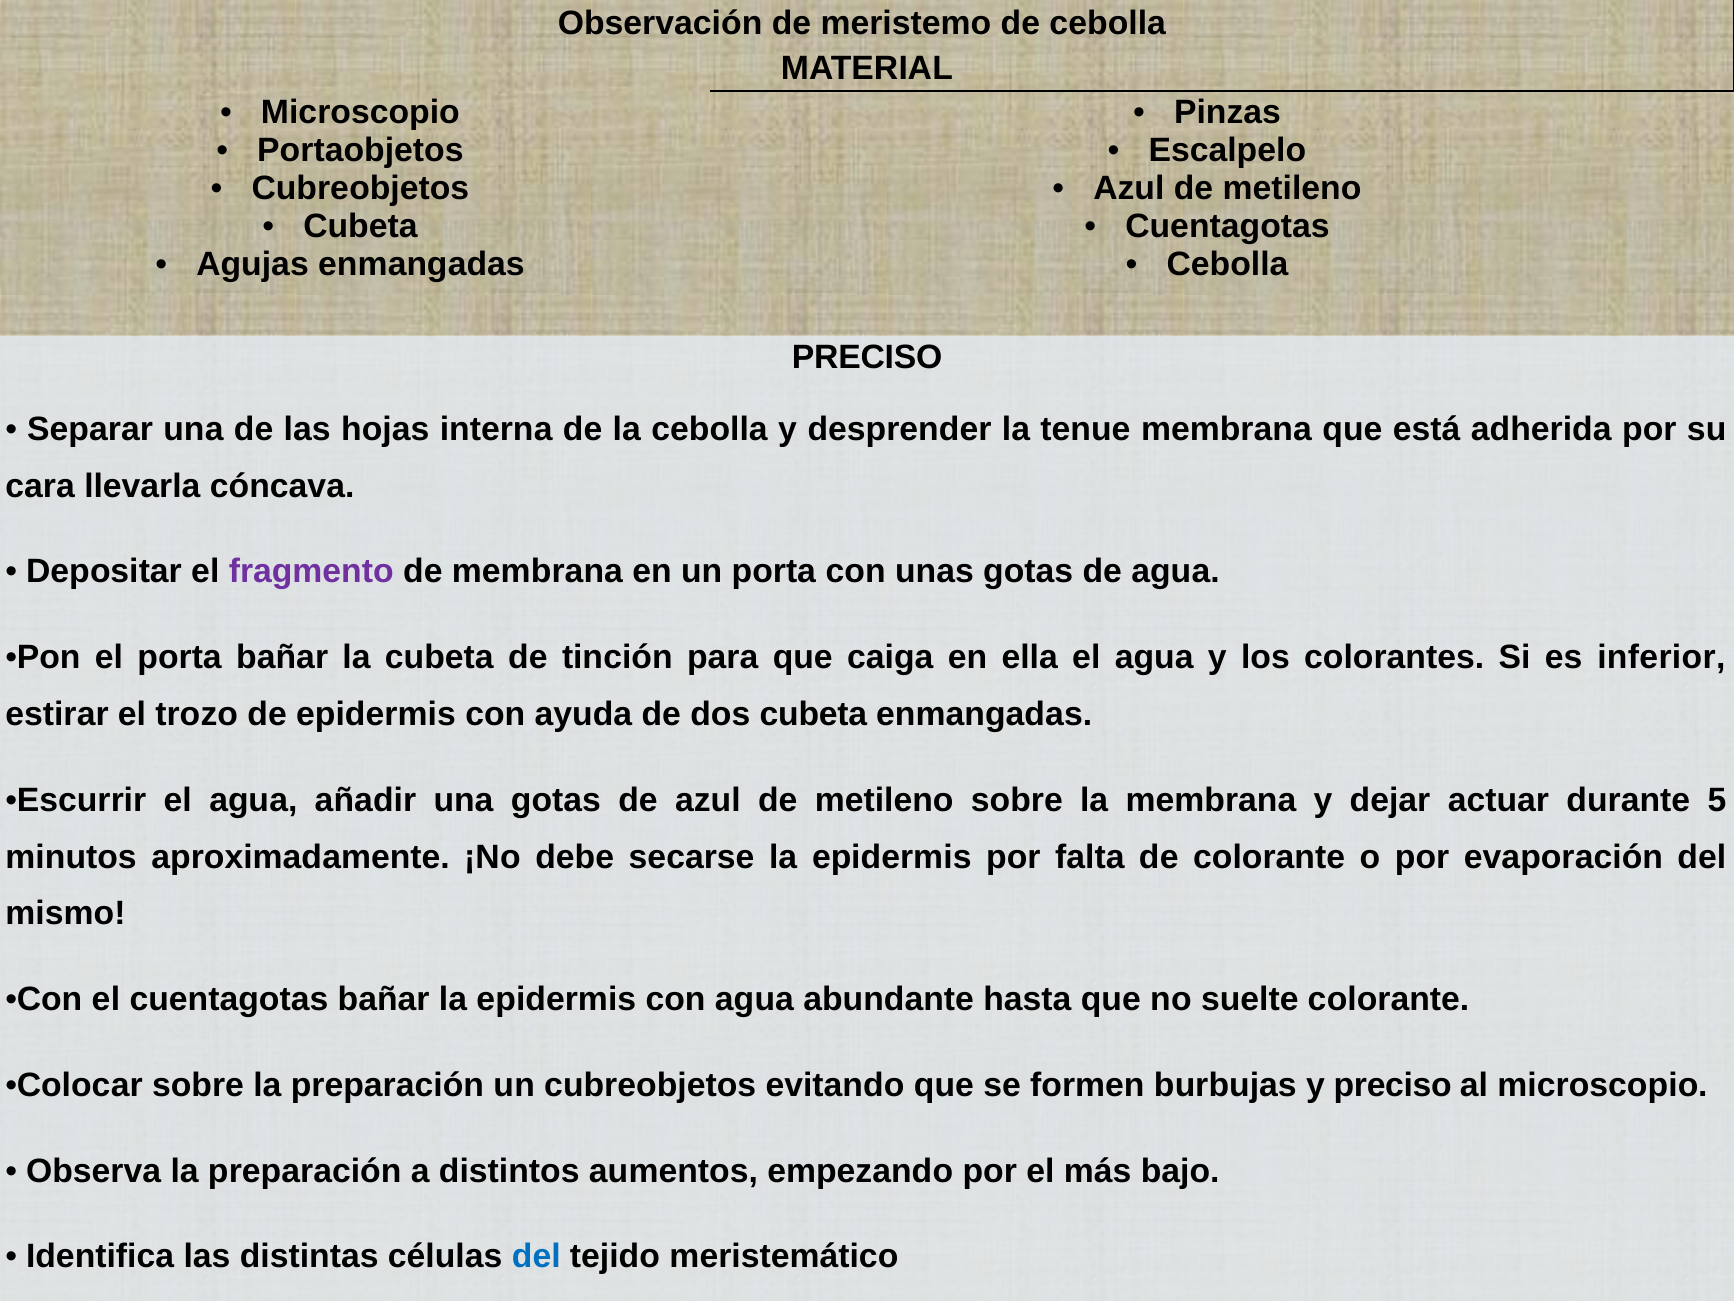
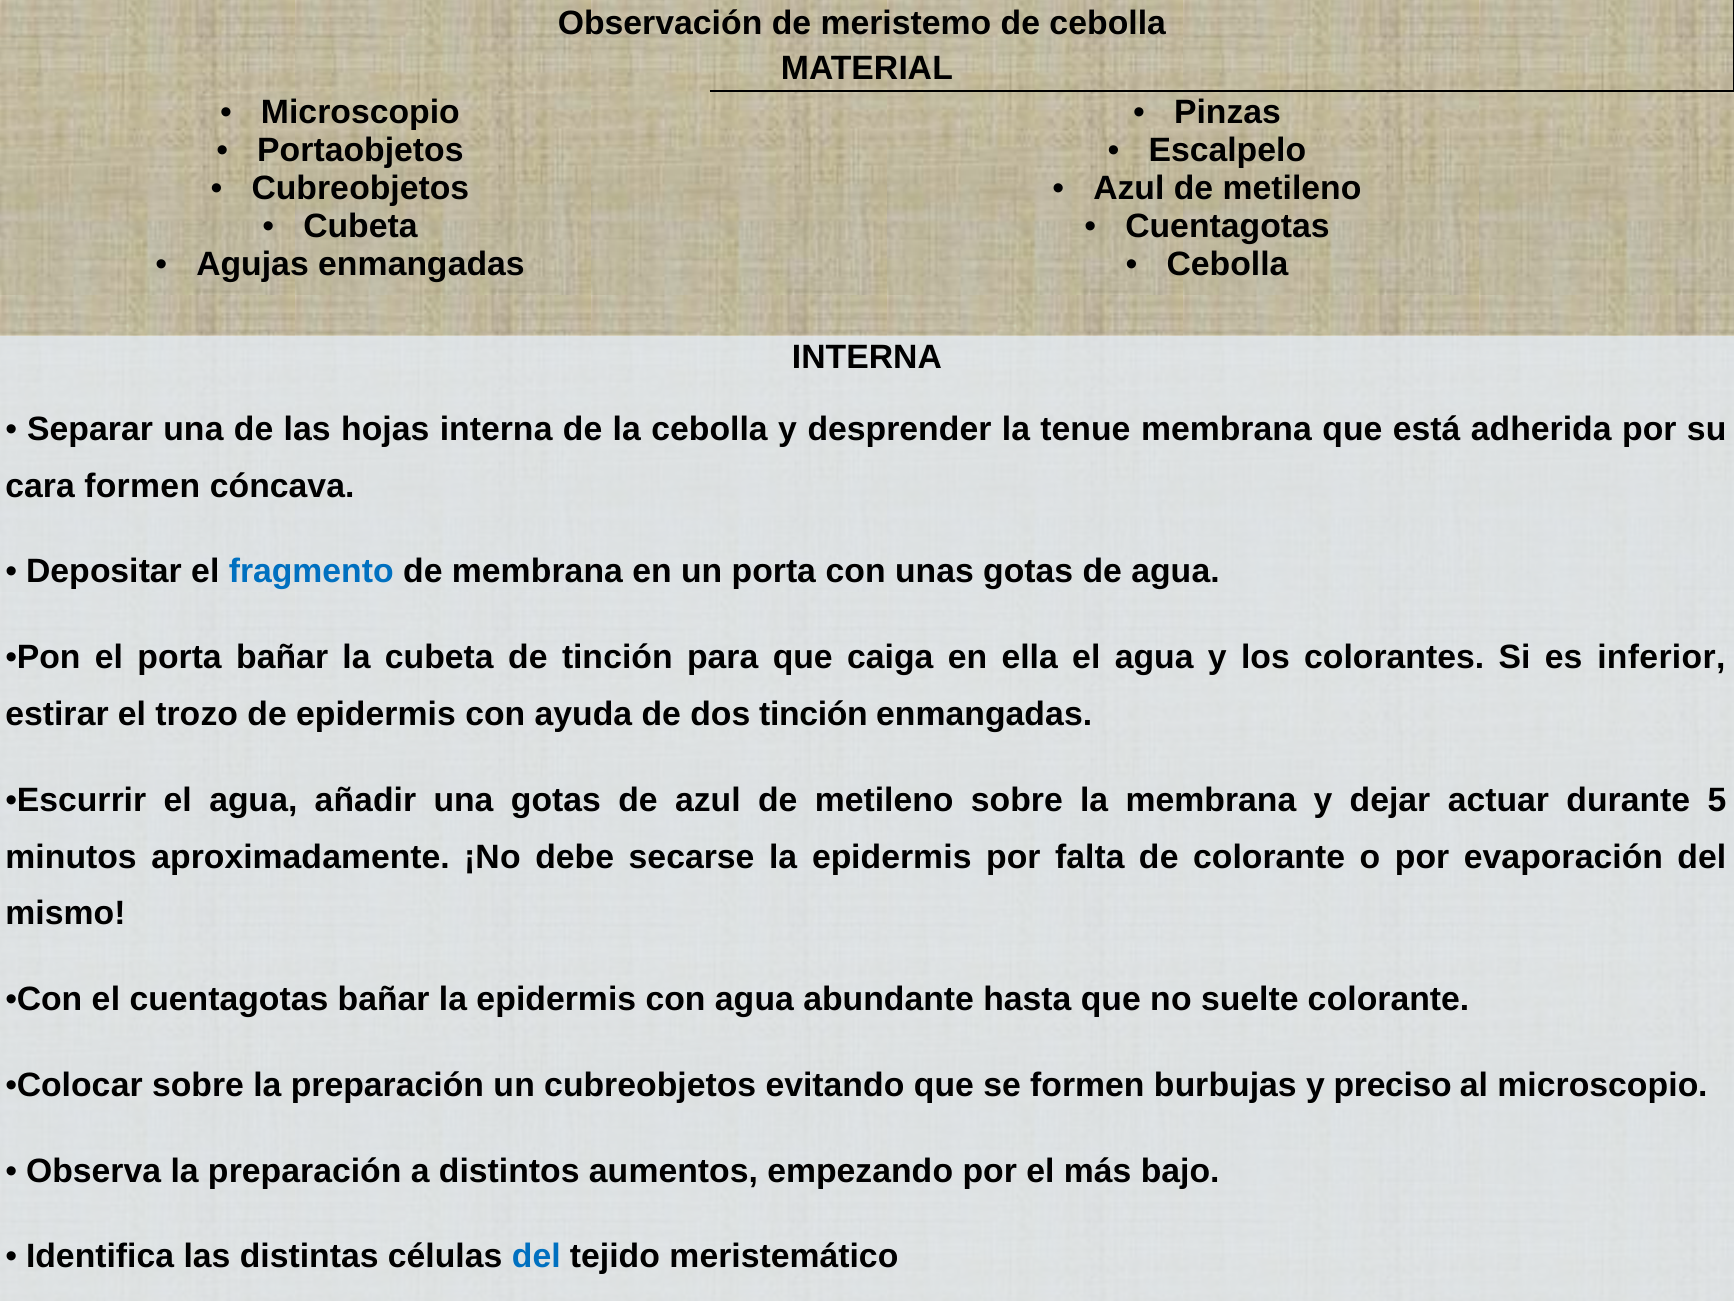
PRECISO: PRECISO -> INTERNA (867, 358)
cara llevarla: llevarla -> formen (142, 486)
fragmento colour: purple -> blue (311, 571)
dos cubeta: cubeta -> tinción (813, 714)
